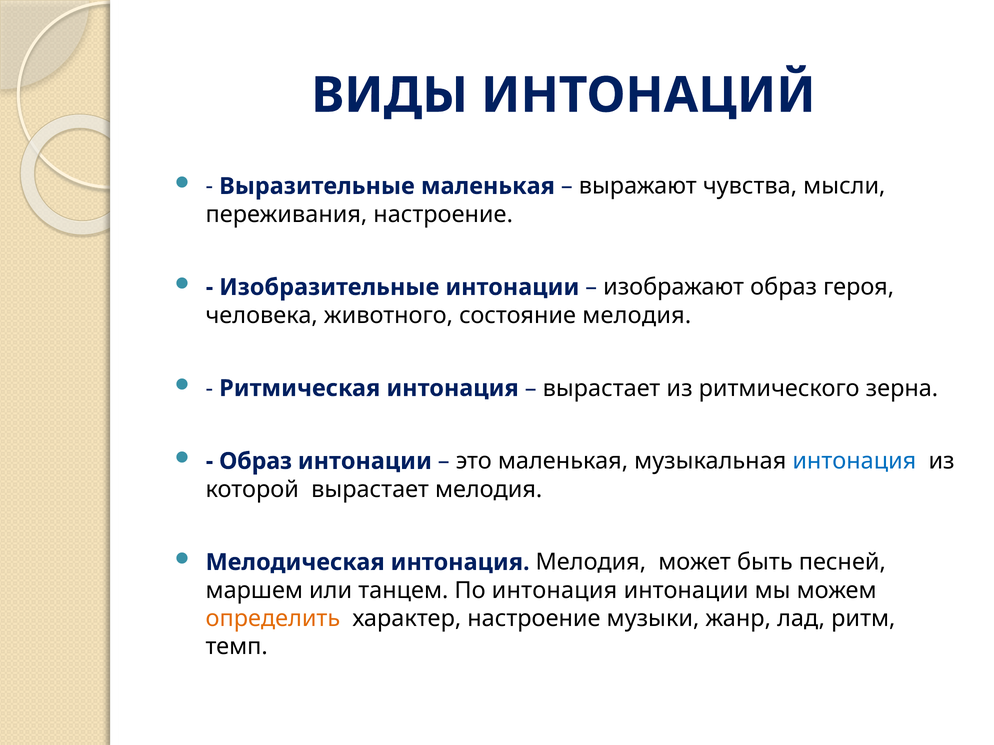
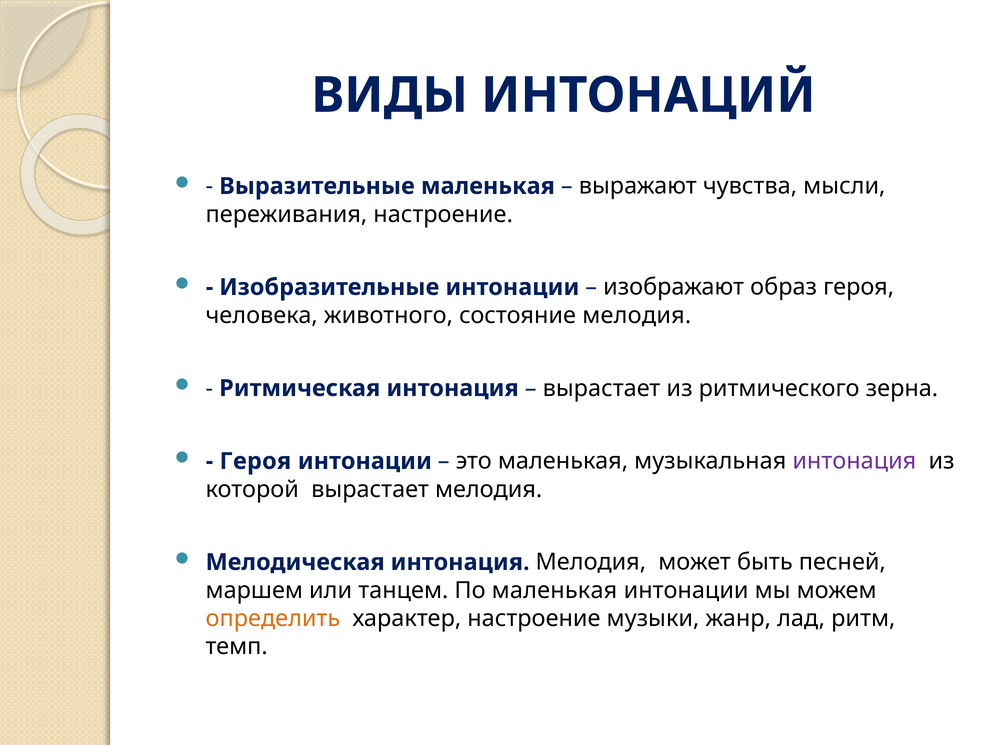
Образ: Образ -> Героя (255, 461)
интонация colour: blue -> purple (854, 461)
По интонация: интонация -> маленькая (555, 591)
